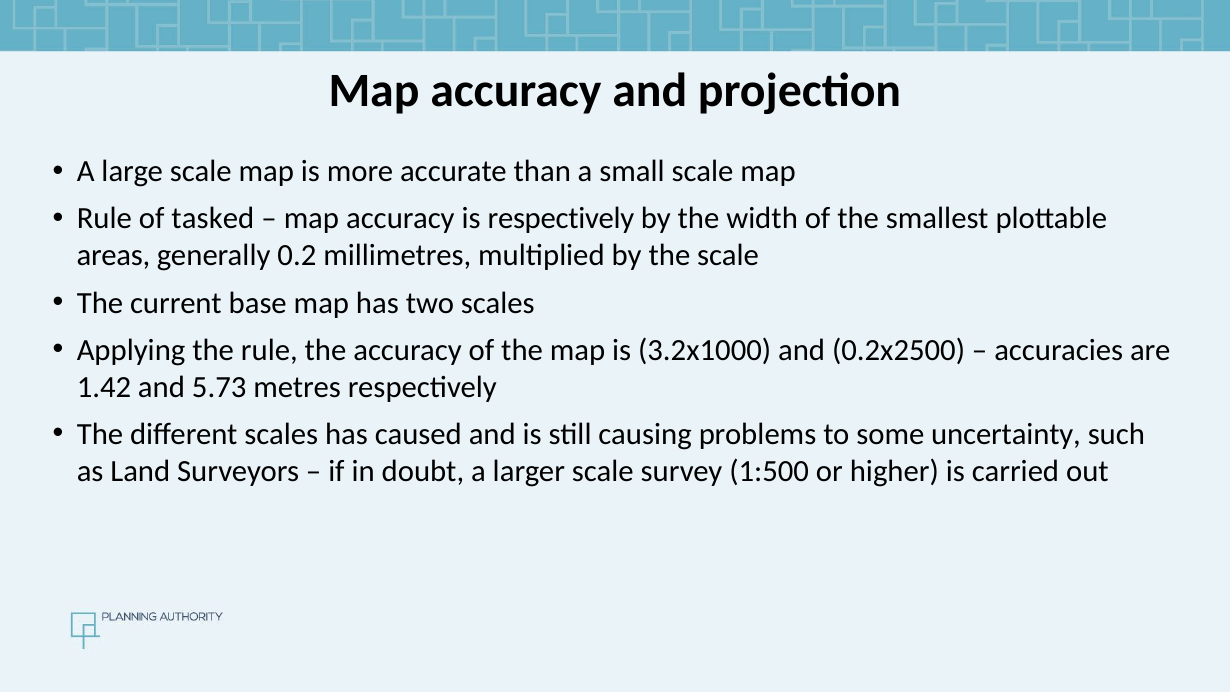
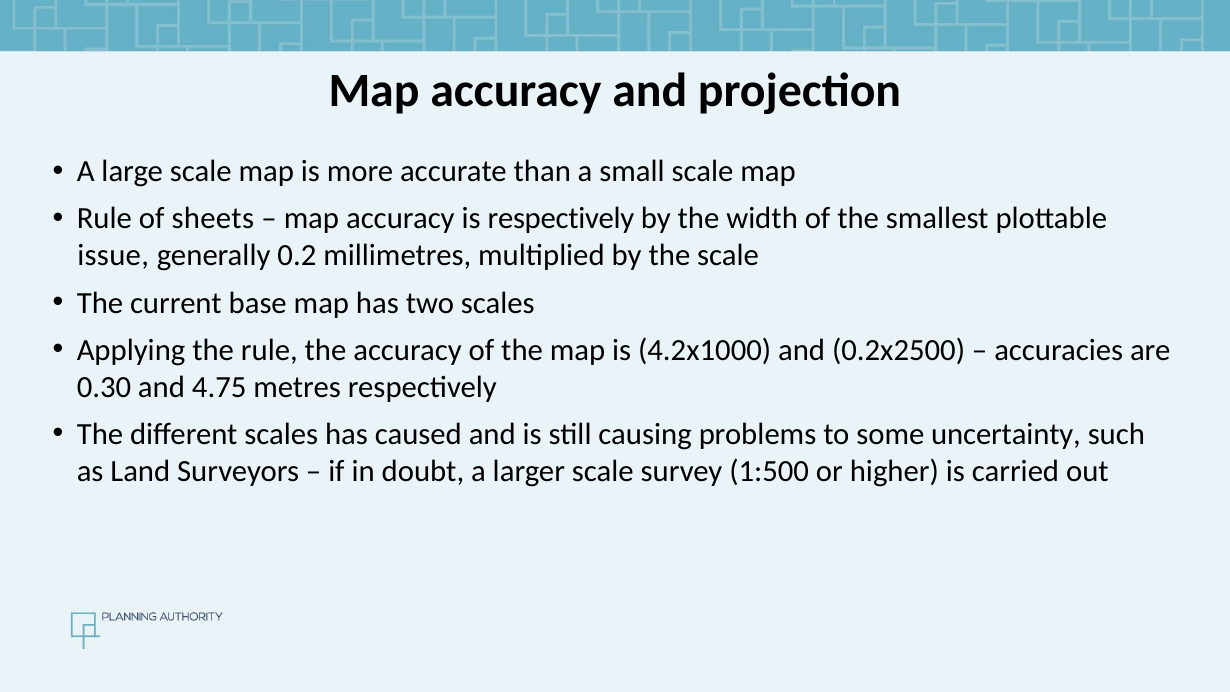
tasked: tasked -> sheets (213, 219)
areas: areas -> issue (113, 256)
3.2x1000: 3.2x1000 -> 4.2x1000 (705, 350)
1.42: 1.42 -> 0.30 (104, 387)
5.73: 5.73 -> 4.75 (219, 387)
